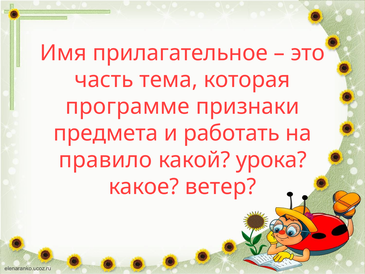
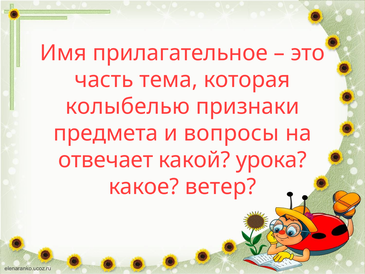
программе: программе -> колыбелью (128, 106)
работать: работать -> вопросы (231, 133)
правило: правило -> отвечает (106, 160)
